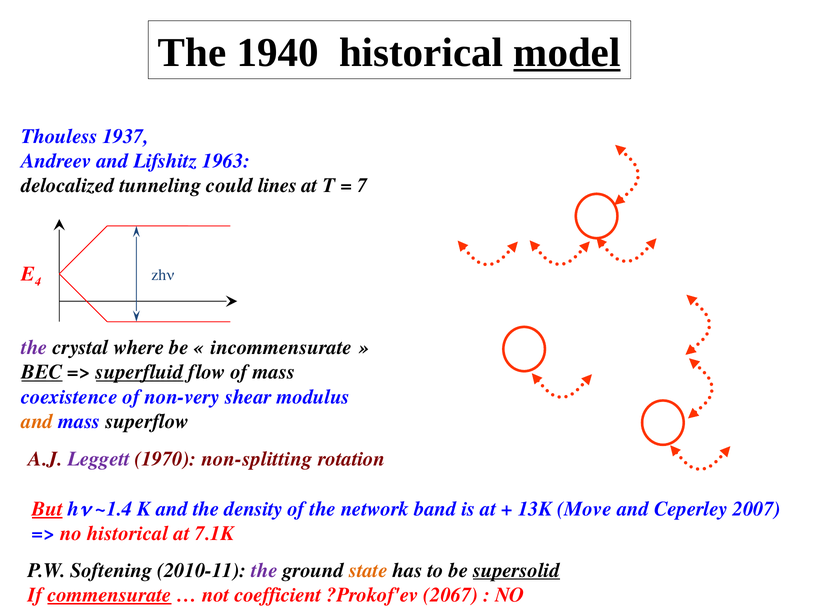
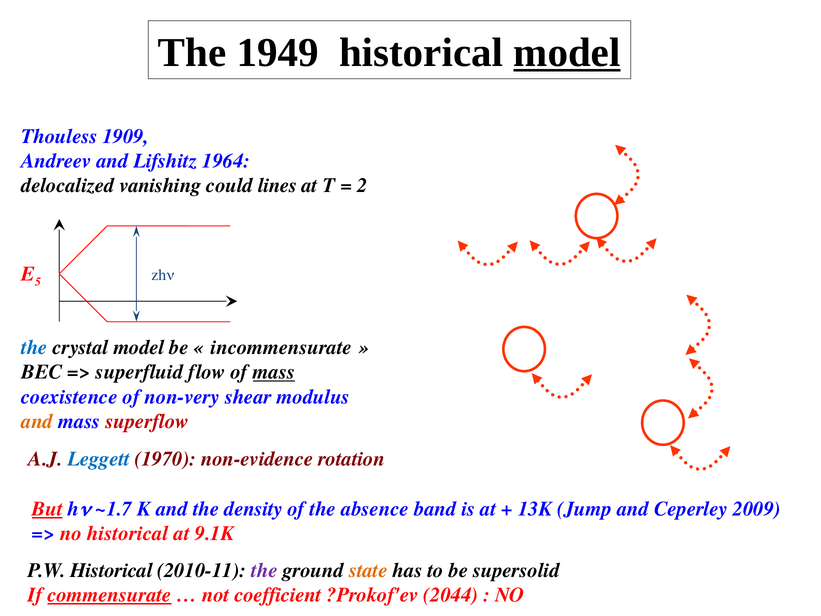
1940: 1940 -> 1949 (278, 53)
1937: 1937 -> 1909 (126, 136)
1963: 1963 -> 1964 (226, 161)
tunneling: tunneling -> vanishing (161, 186)
7: 7 -> 2 (363, 186)
4: 4 -> 5 (38, 282)
the colour: purple -> blue (34, 347)
crystal where: where -> model (139, 347)
BEC underline: present -> none (42, 372)
superfluid underline: present -> none (140, 372)
mass underline: none -> present (274, 372)
superflow colour: black -> red (147, 421)
Leggett colour: purple -> blue (99, 459)
non-splitting: non-splitting -> non-evidence (257, 459)
~1.4: ~1.4 -> ~1.7 (114, 509)
network: network -> absence (375, 509)
Move: Move -> Jump (585, 509)
2007: 2007 -> 2009 (757, 509)
7.1K: 7.1K -> 9.1K (215, 533)
P.W Softening: Softening -> Historical (111, 570)
supersolid underline: present -> none (517, 570)
2067: 2067 -> 2044 (451, 595)
